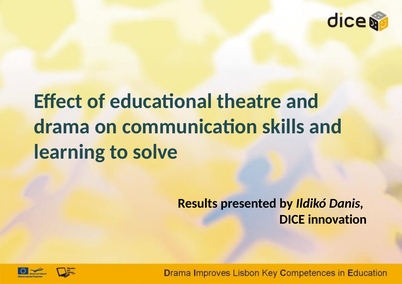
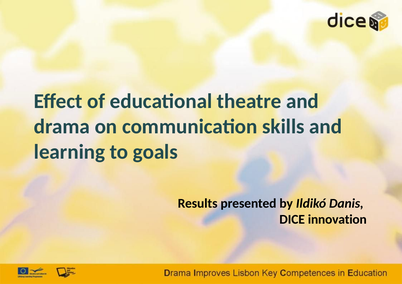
solve: solve -> goals (155, 152)
